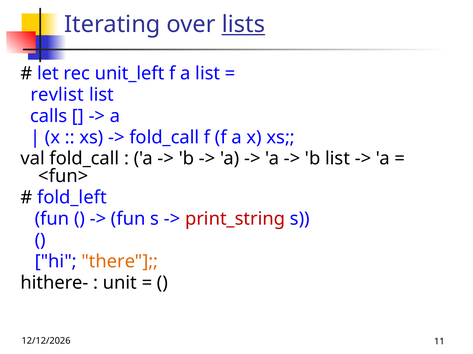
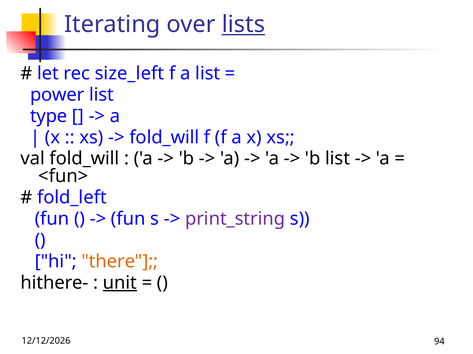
unit_left: unit_left -> size_left (130, 74)
revlist: revlist -> power (57, 95)
calls: calls -> type (49, 116)
fold_call: fold_call -> fold_will (164, 138)
val fold_call: fold_call -> fold_will (84, 159)
print_string colour: red -> purple (235, 219)
unit underline: none -> present (120, 283)
11: 11 -> 94 (439, 342)
